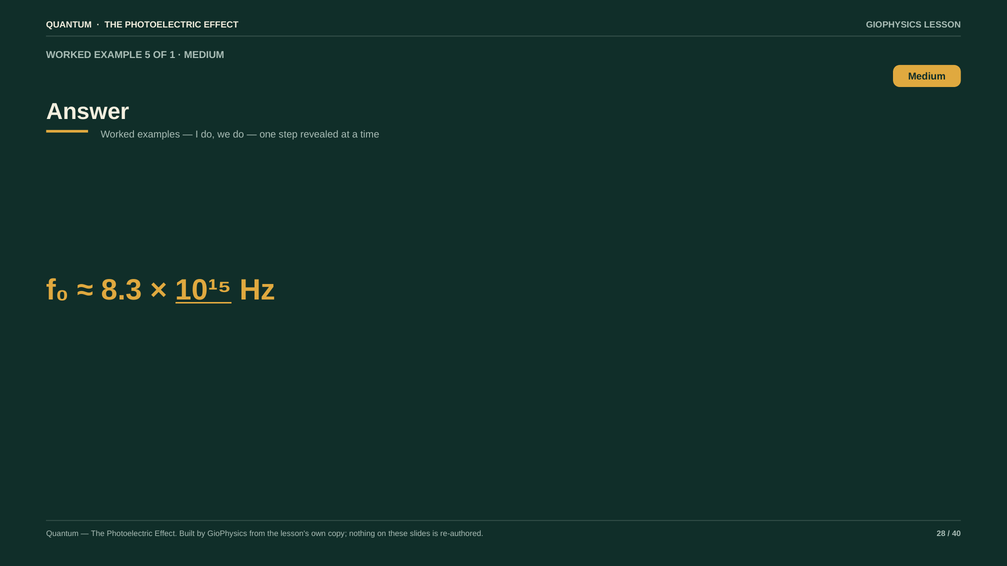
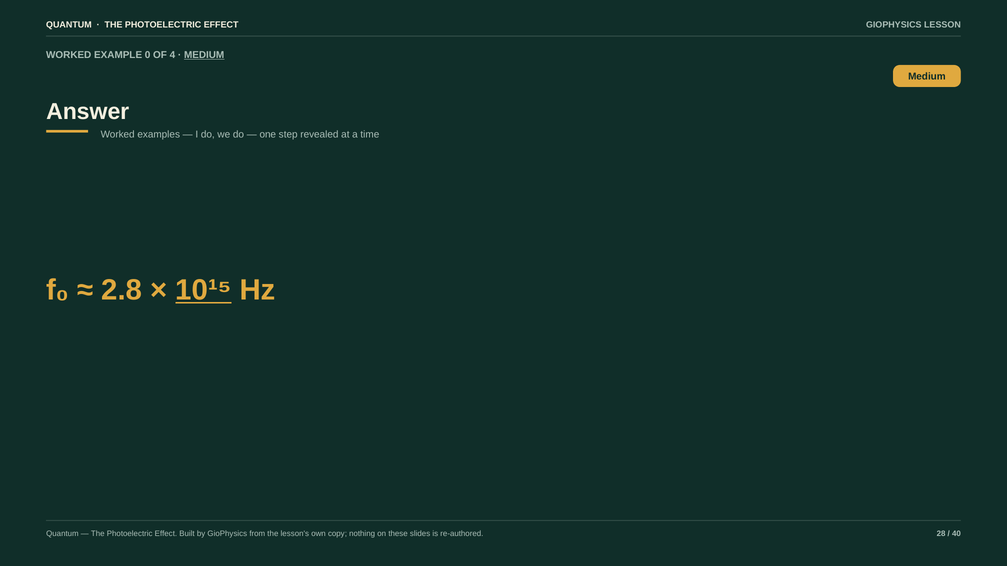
5: 5 -> 0 (148, 55)
1: 1 -> 4 (172, 55)
MEDIUM underline: none -> present (204, 55)
8.3: 8.3 -> 2.8 (122, 290)
